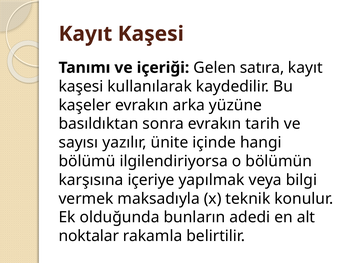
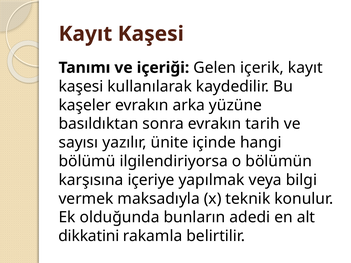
satıra: satıra -> içerik (262, 68)
noktalar: noktalar -> dikkatini (89, 236)
